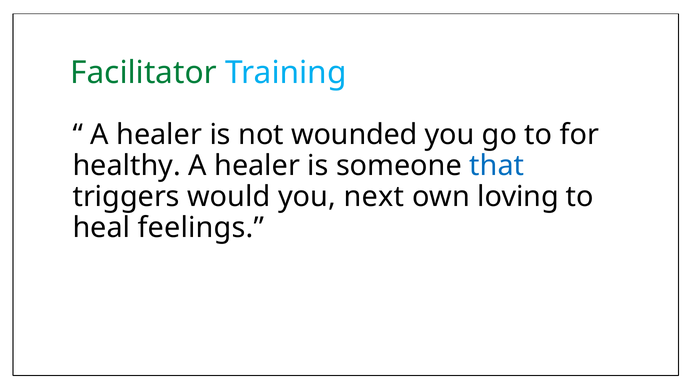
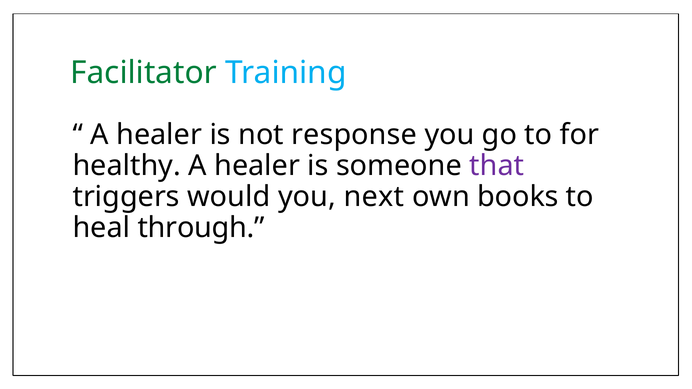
wounded: wounded -> response (354, 135)
that colour: blue -> purple (497, 166)
loving: loving -> books (518, 197)
feelings: feelings -> through (201, 228)
